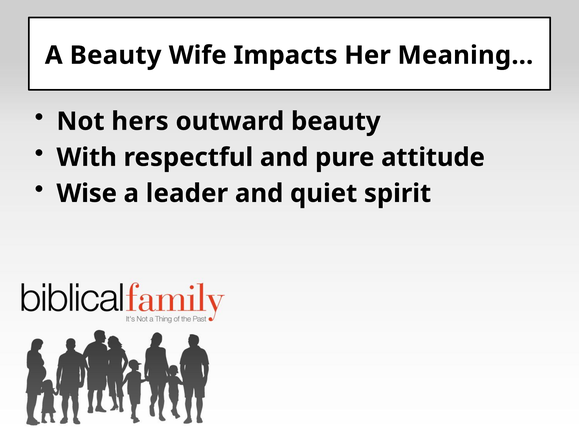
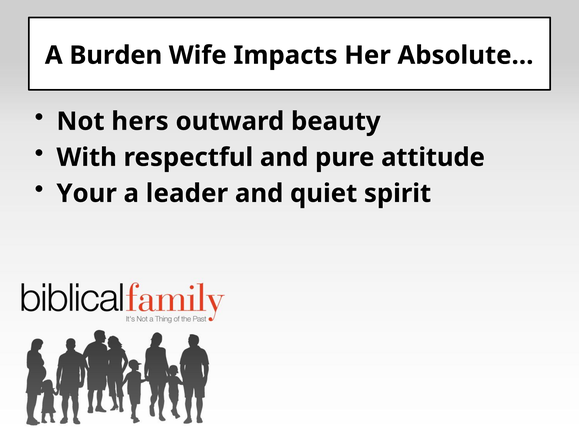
A Beauty: Beauty -> Burden (116, 55)
Meaning…: Meaning… -> Absolute… (466, 55)
Wise: Wise -> Your (87, 194)
